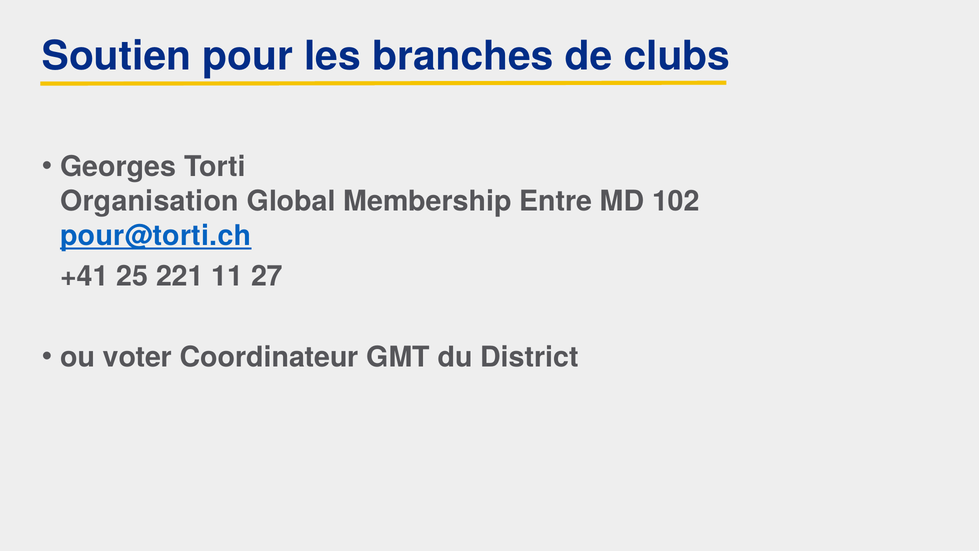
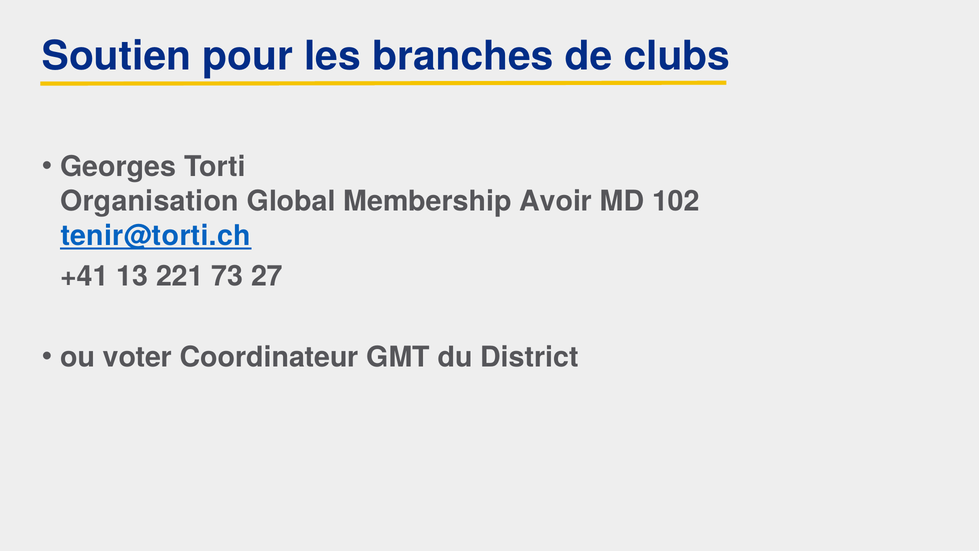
Entre: Entre -> Avoir (556, 201)
pour@torti.ch: pour@torti.ch -> tenir@torti.ch (156, 235)
25: 25 -> 13 (132, 276)
11: 11 -> 73 (227, 276)
